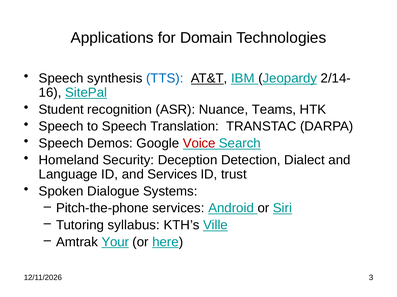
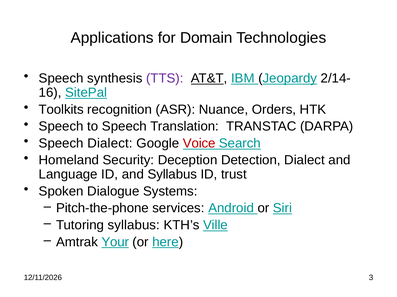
TTS colour: blue -> purple (165, 79)
Student: Student -> Toolkits (61, 110)
Teams: Teams -> Orders (274, 110)
Speech Demos: Demos -> Dialect (110, 144)
and Services: Services -> Syllabus (172, 175)
